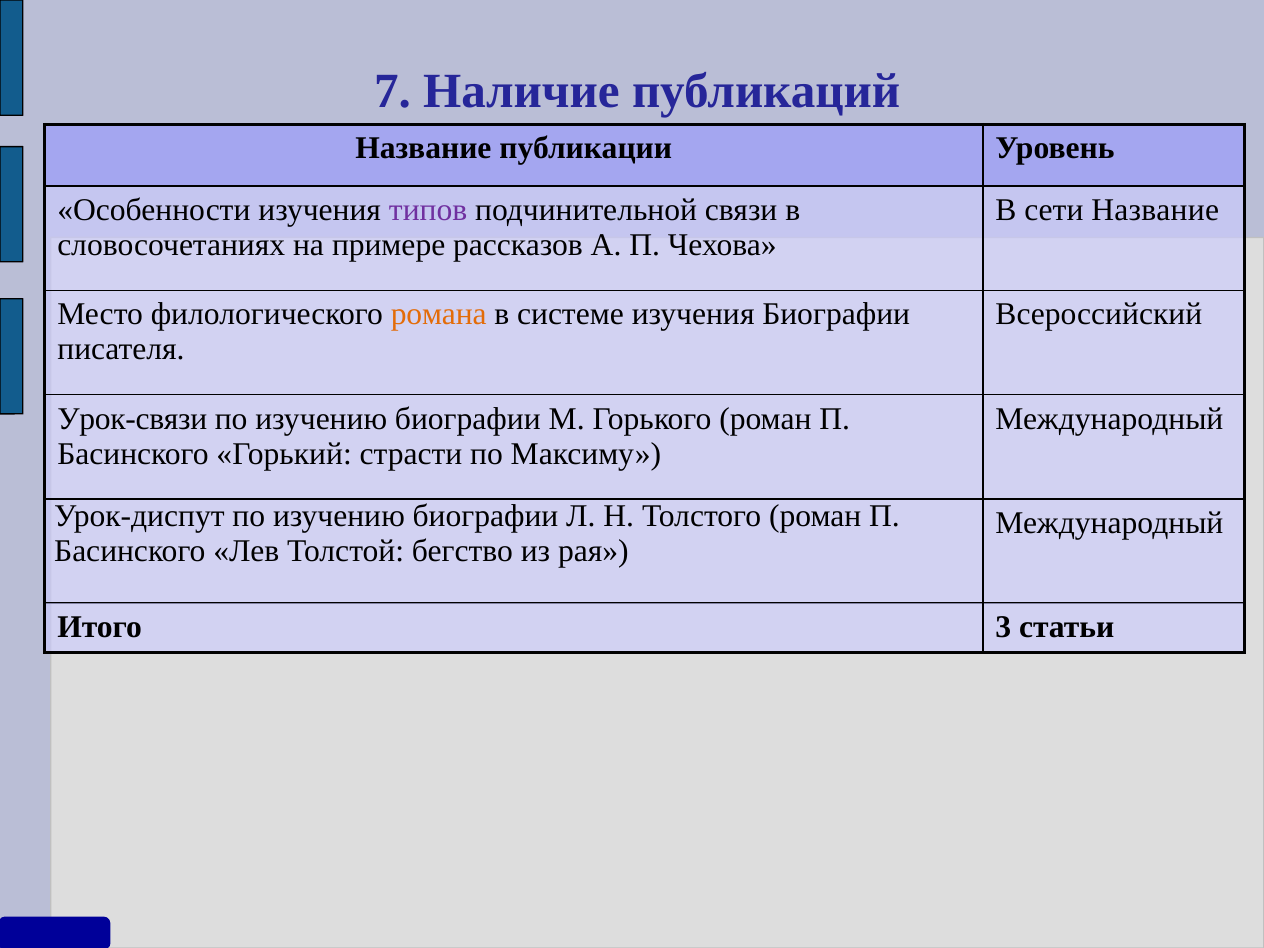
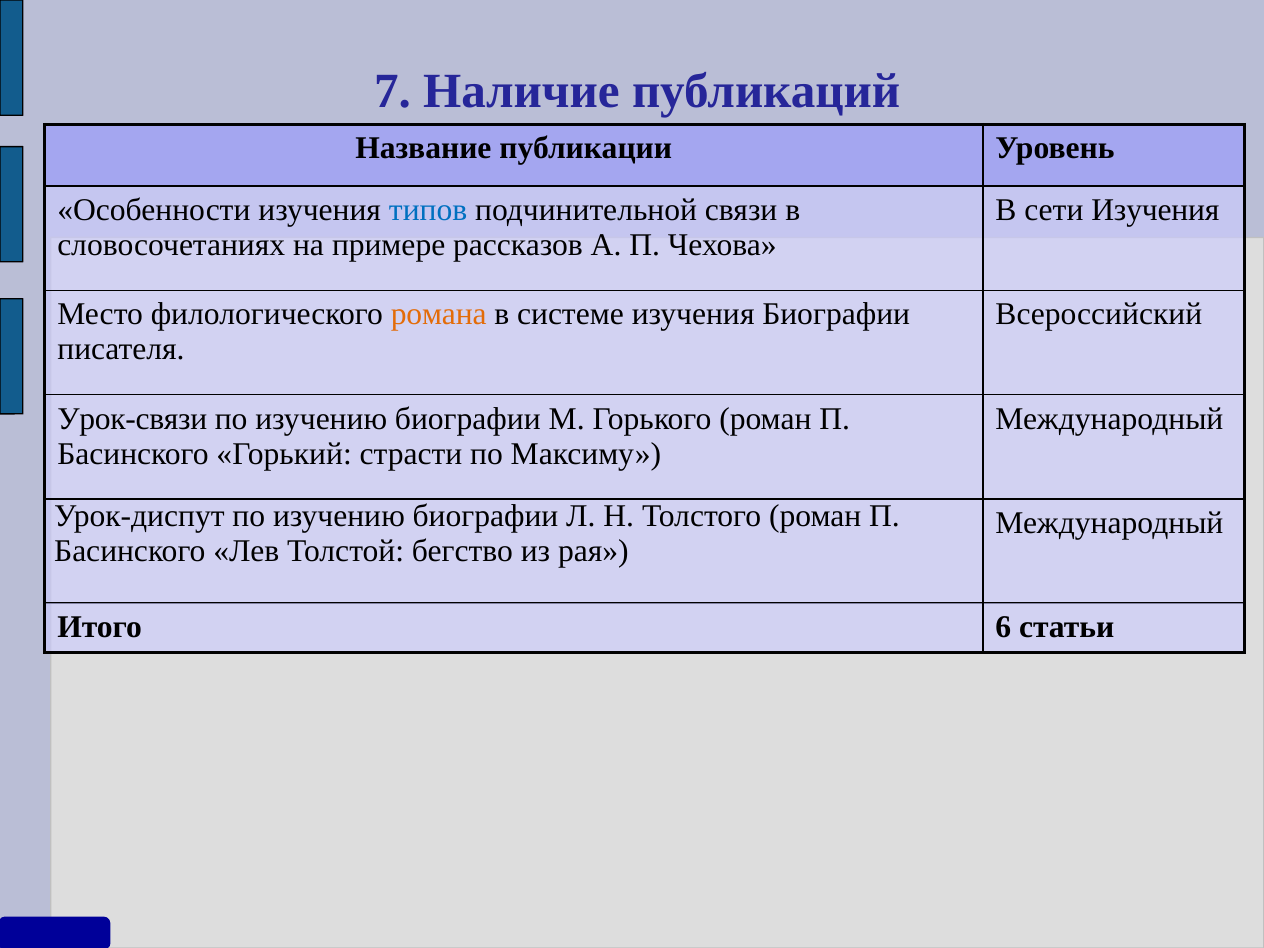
типов colour: purple -> blue (428, 210)
сети Название: Название -> Изучения (1155, 210)
3: 3 -> 6 (1003, 627)
